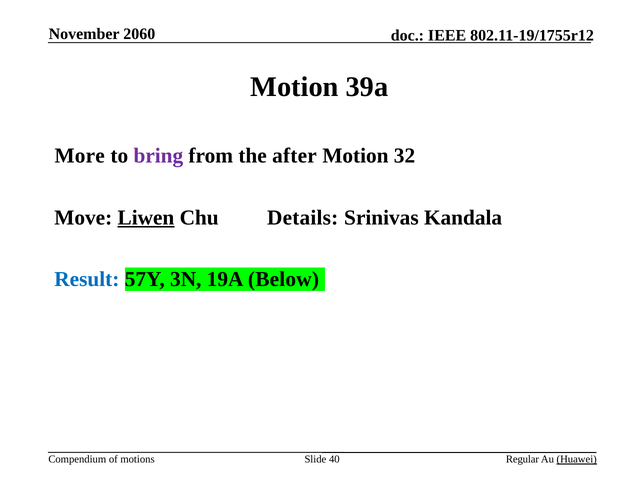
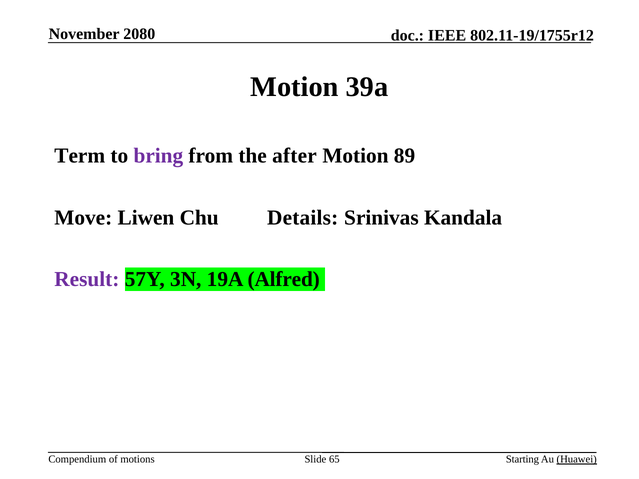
2060: 2060 -> 2080 (139, 34)
More: More -> Term (80, 156)
32: 32 -> 89 (405, 156)
Liwen underline: present -> none (146, 218)
Result colour: blue -> purple (87, 280)
Below: Below -> Alfred (284, 280)
40: 40 -> 65 (334, 460)
Regular: Regular -> Starting (522, 460)
